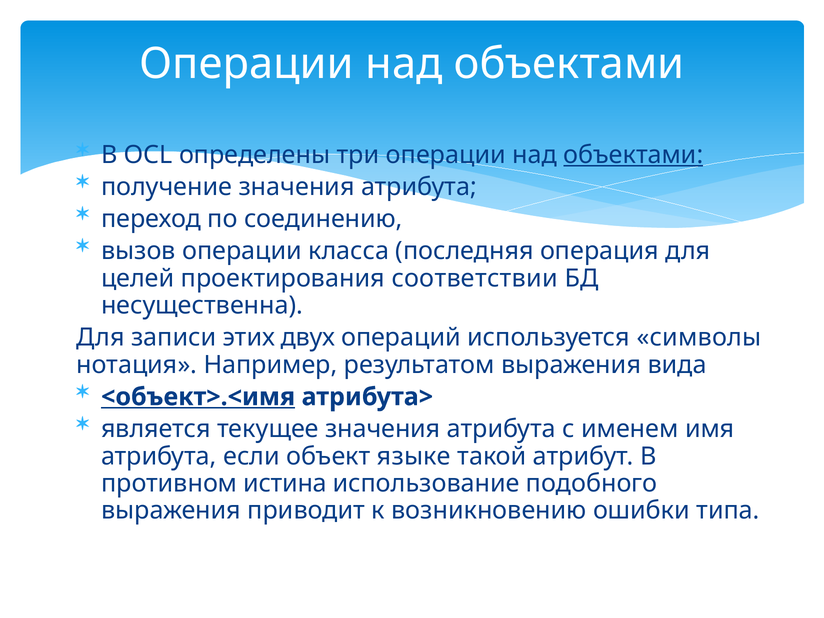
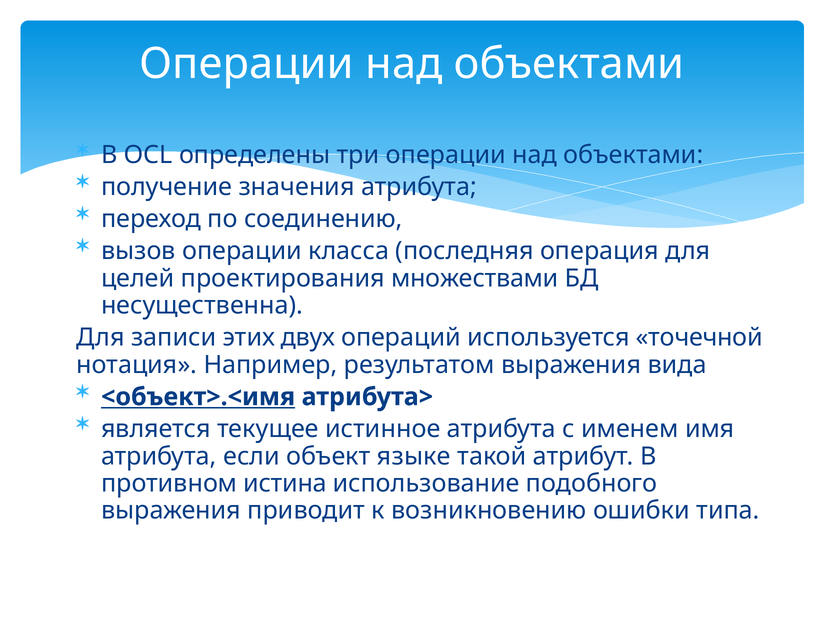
объектами underline: present -> none (633, 155)
соответствии: соответствии -> множествами (475, 278)
символы: символы -> точечной (699, 338)
текущее значения: значения -> истинное (383, 429)
